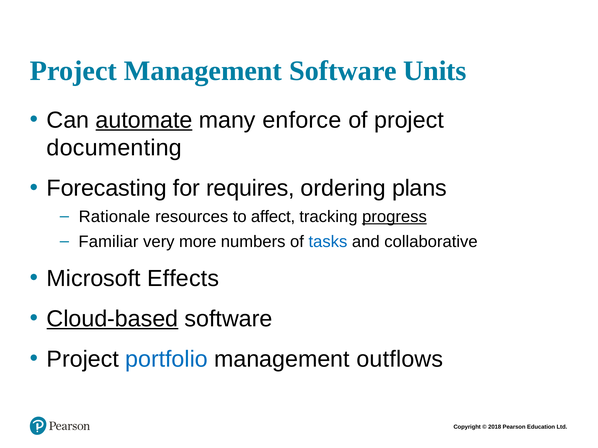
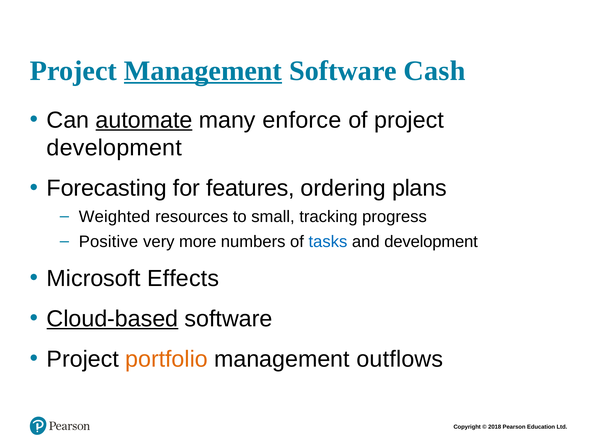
Management underline: none -> present (203, 71)
Units: Units -> Cash (435, 71)
documenting: documenting -> development (114, 148)
requires: requires -> features (250, 189)
Rationale: Rationale -> Weighted (114, 217)
affect: affect -> small (273, 217)
progress underline: present -> none (394, 217)
Familiar: Familiar -> Positive (108, 242)
and collaborative: collaborative -> development (431, 242)
portfolio colour: blue -> orange (166, 360)
